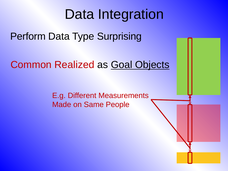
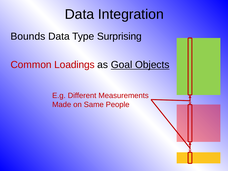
Perform: Perform -> Bounds (28, 36)
Realized: Realized -> Loadings (74, 65)
